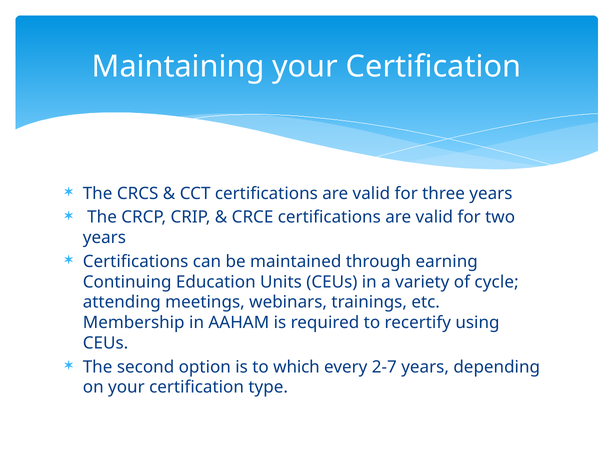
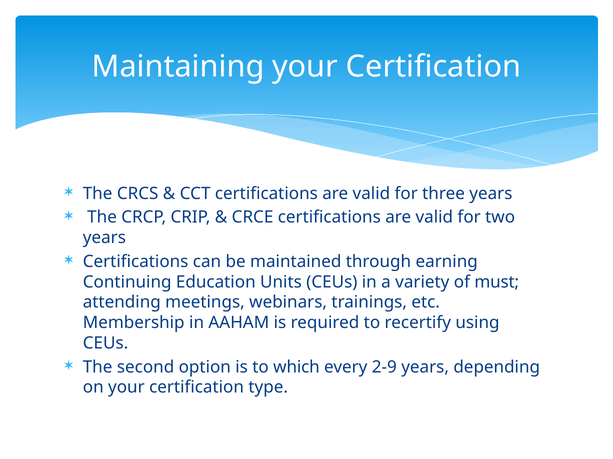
cycle: cycle -> must (497, 282)
2-7: 2-7 -> 2-9 (384, 368)
